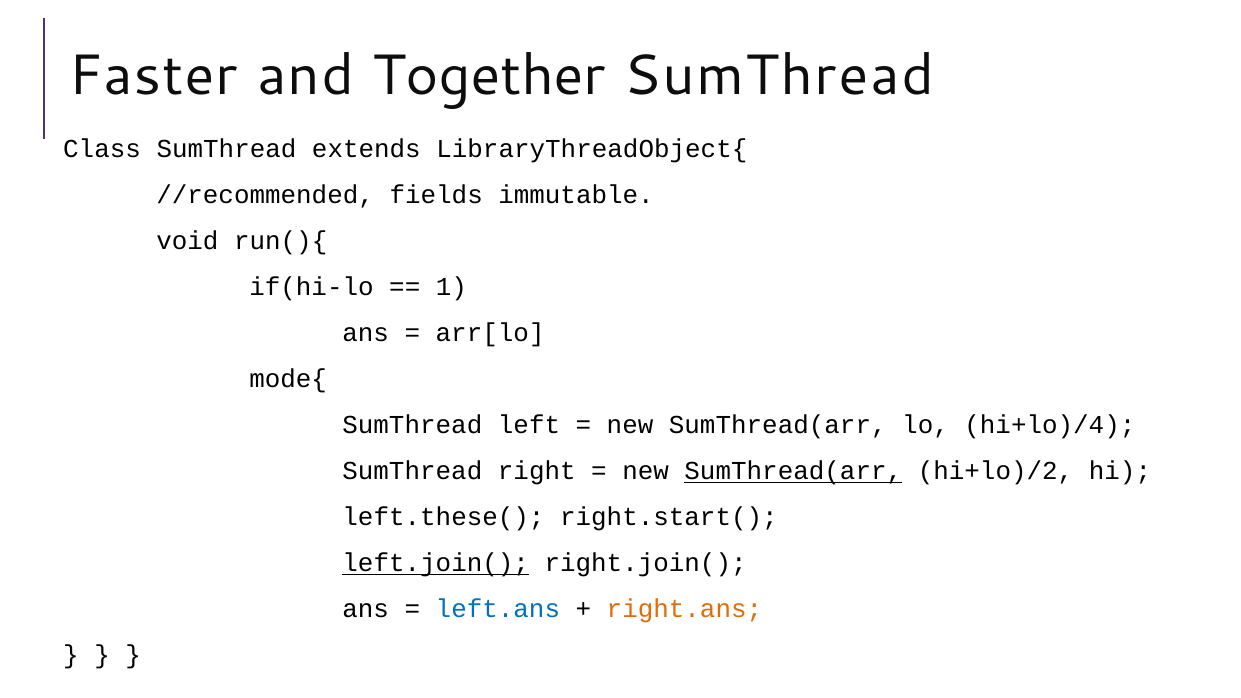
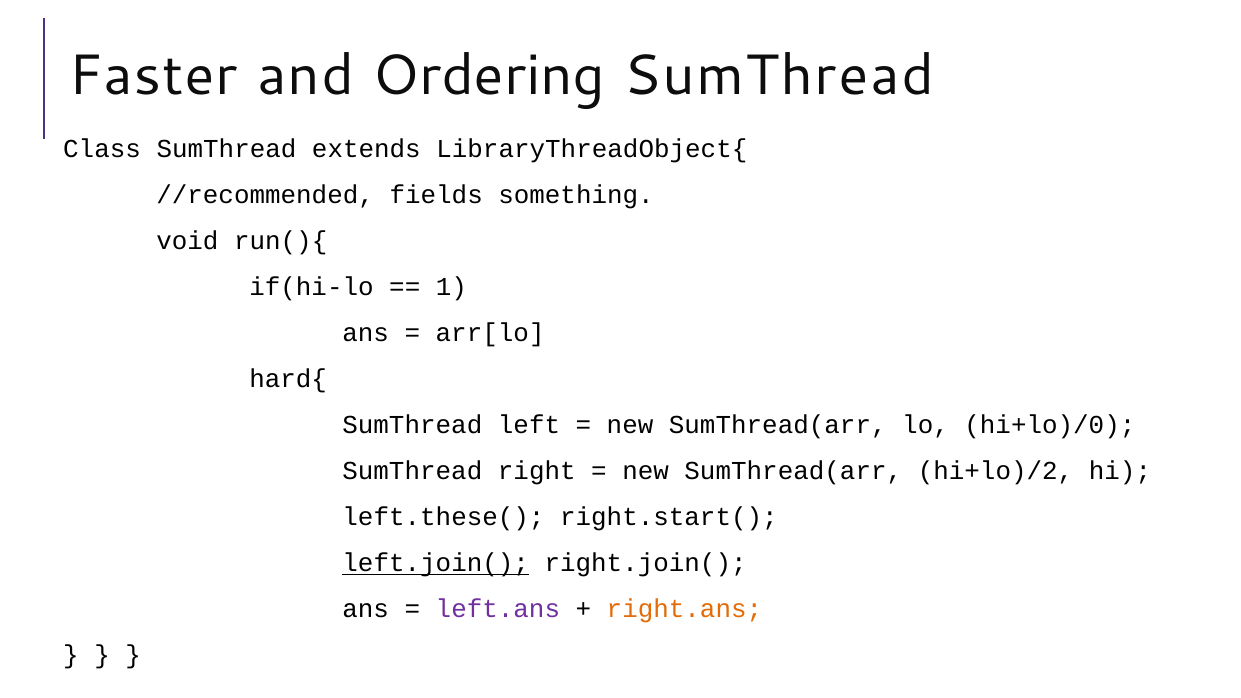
Together: Together -> Ordering (489, 76)
immutable: immutable -> something (576, 195)
mode{: mode{ -> hard{ (288, 379)
hi+lo)/4: hi+lo)/4 -> hi+lo)/0 (1050, 425)
SumThread(arr underline: present -> none (793, 471)
left.ans colour: blue -> purple (498, 609)
